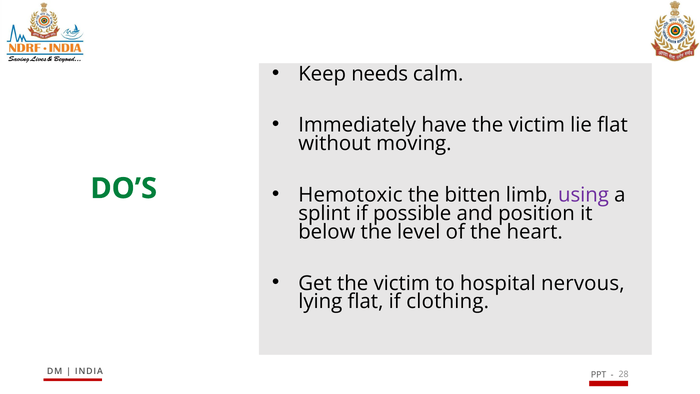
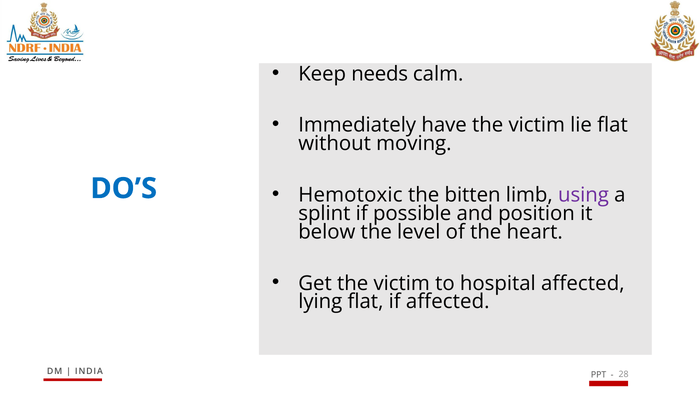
DO’S colour: green -> blue (124, 188)
hospital nervous: nervous -> affected (583, 283)
if clothing: clothing -> affected (448, 301)
